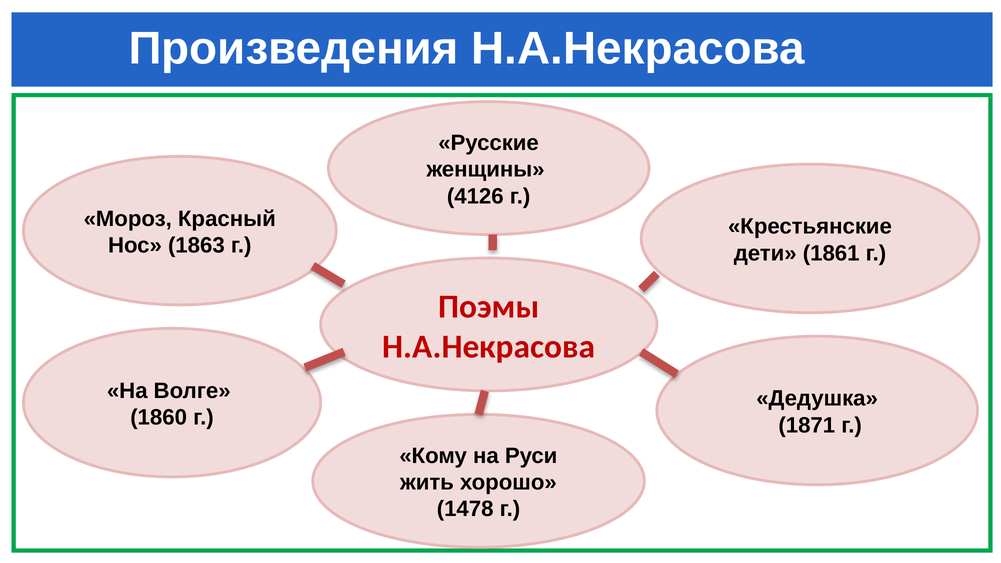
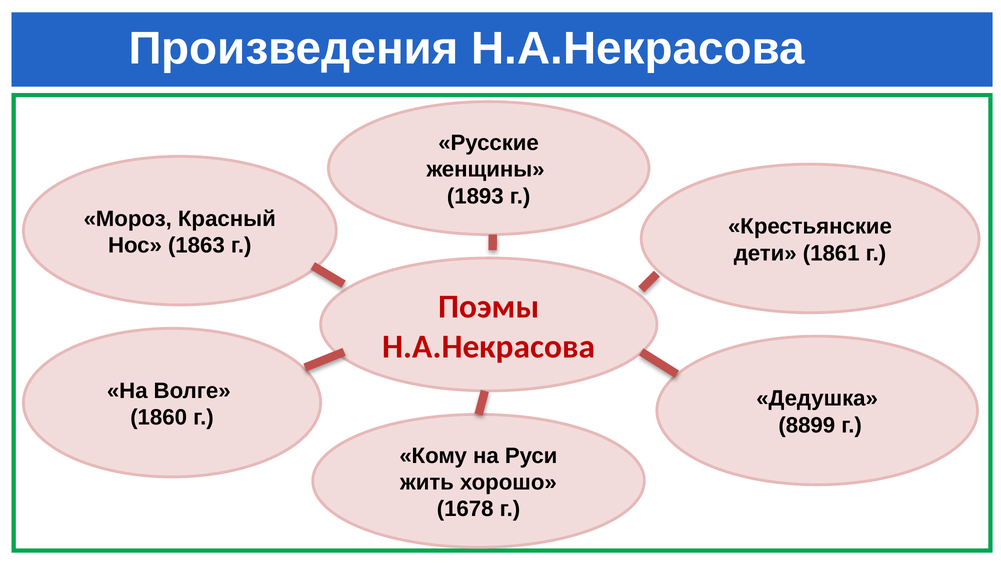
4126: 4126 -> 1893 (475, 196)
1871: 1871 -> 8899 (807, 425)
1478: 1478 -> 1678 (465, 509)
